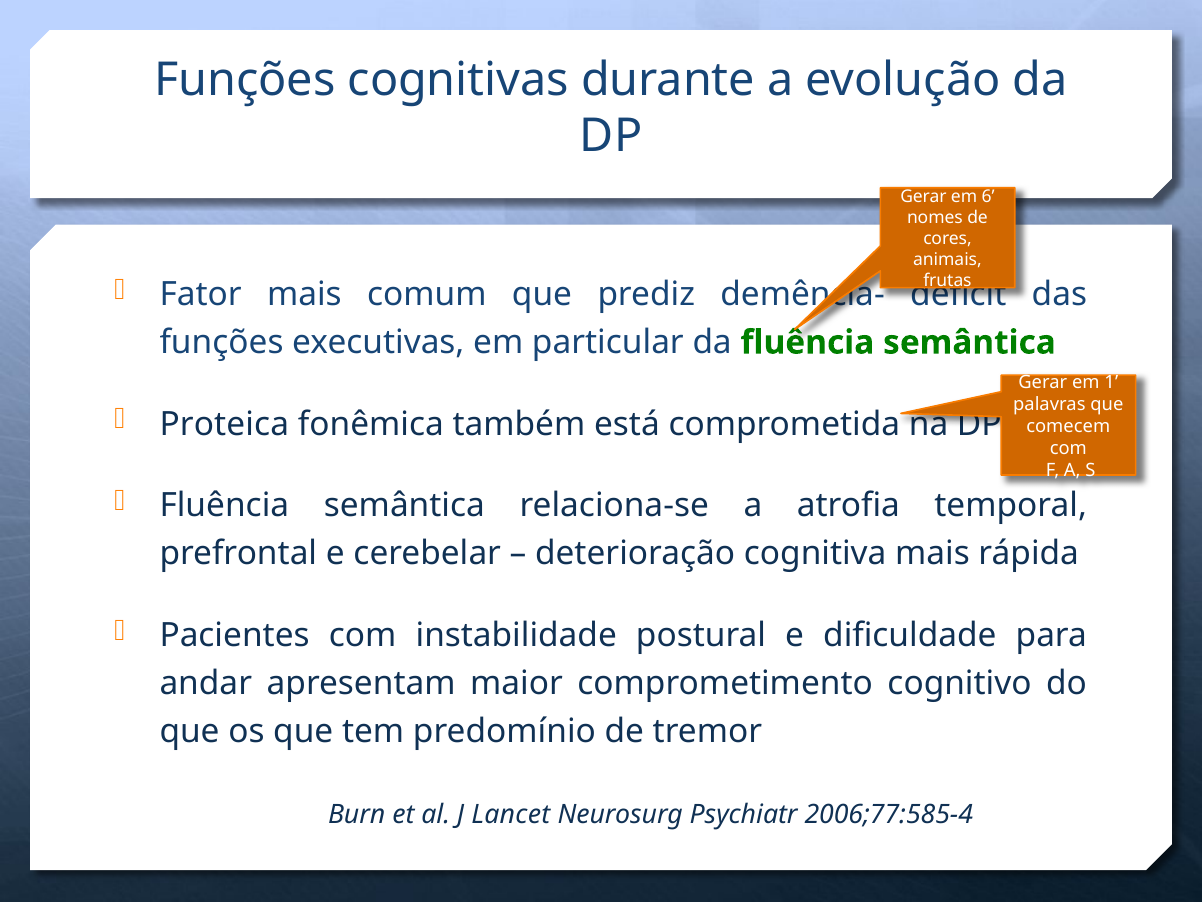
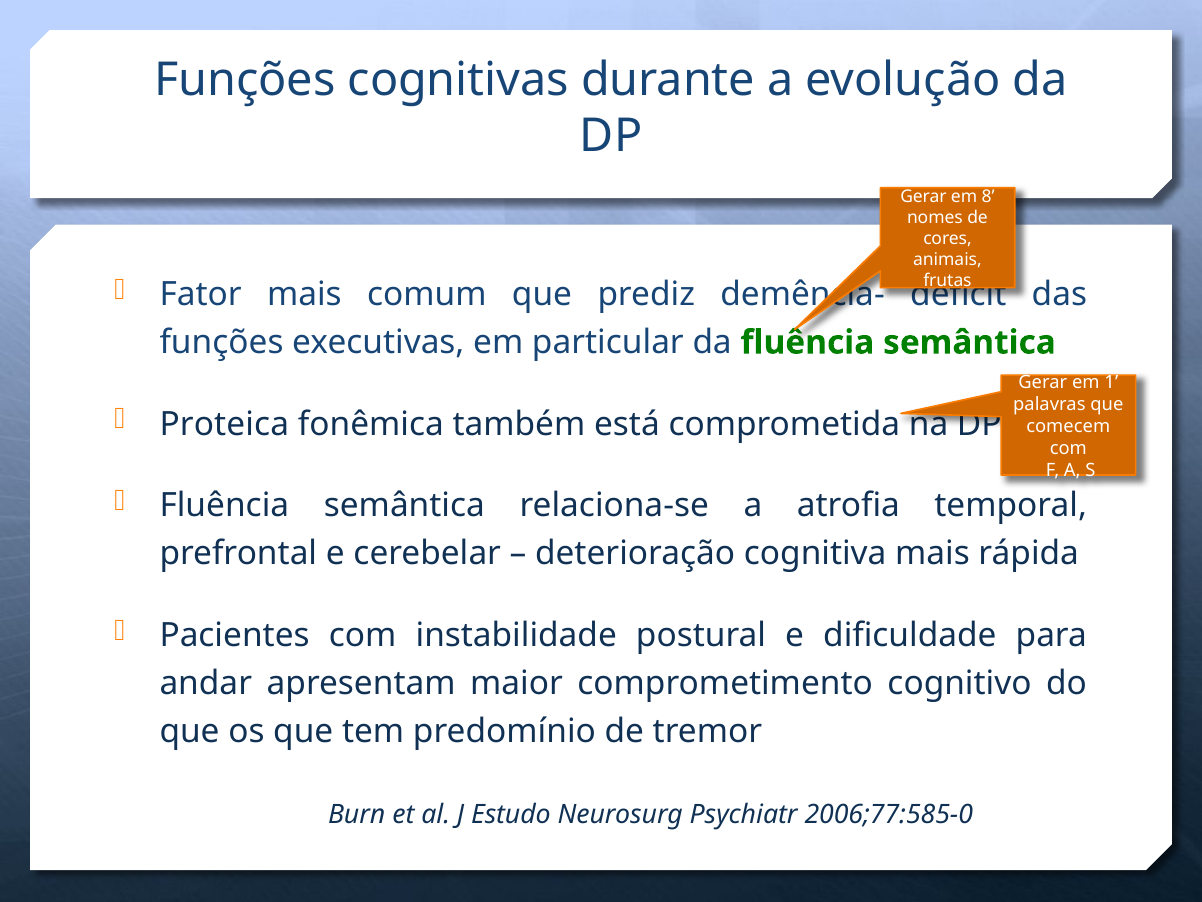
6: 6 -> 8 (988, 197)
Lancet: Lancet -> Estudo (511, 814)
2006;77:585-4: 2006;77:585-4 -> 2006;77:585-0 (889, 814)
